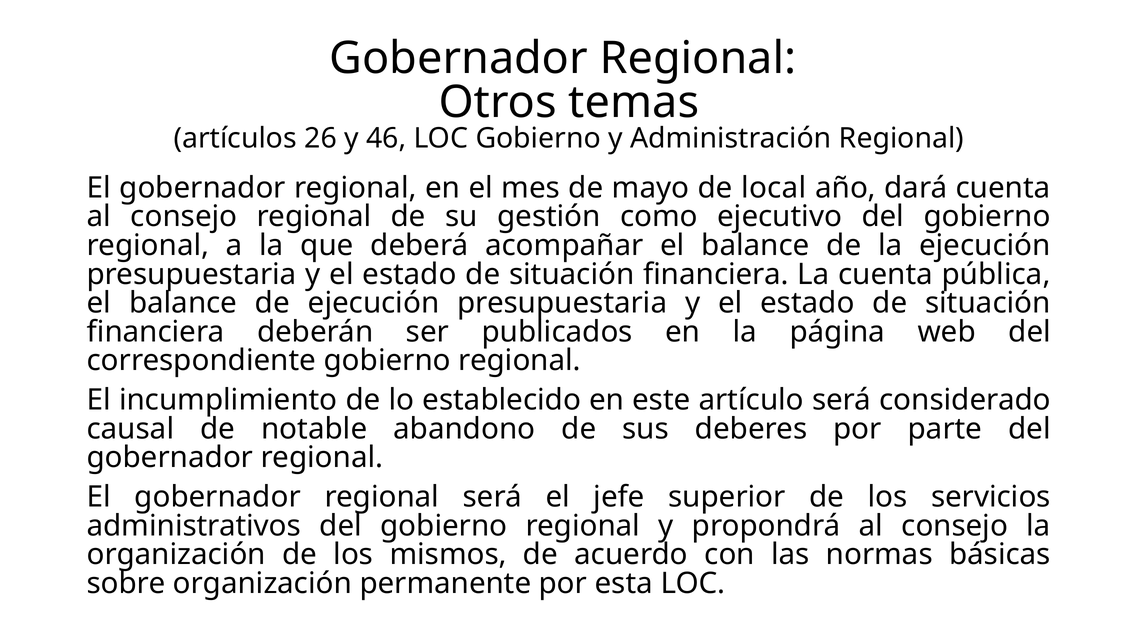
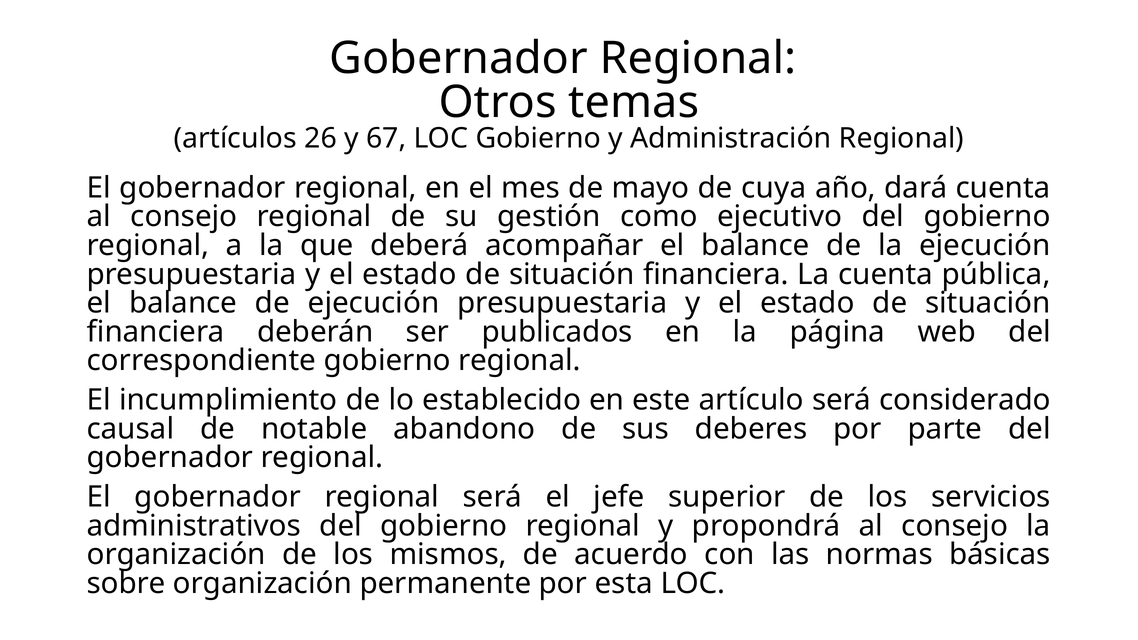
46: 46 -> 67 (386, 139)
local: local -> cuya (774, 188)
